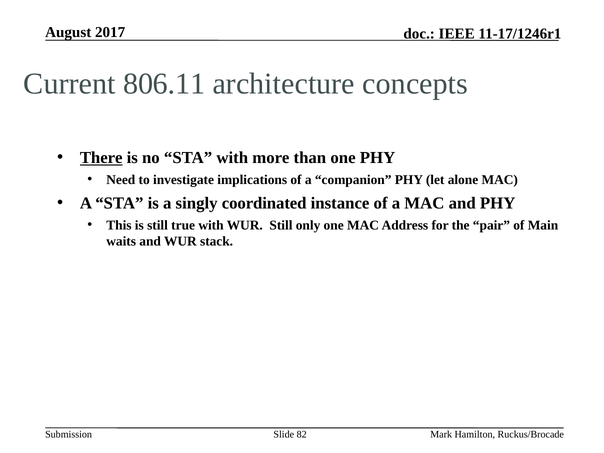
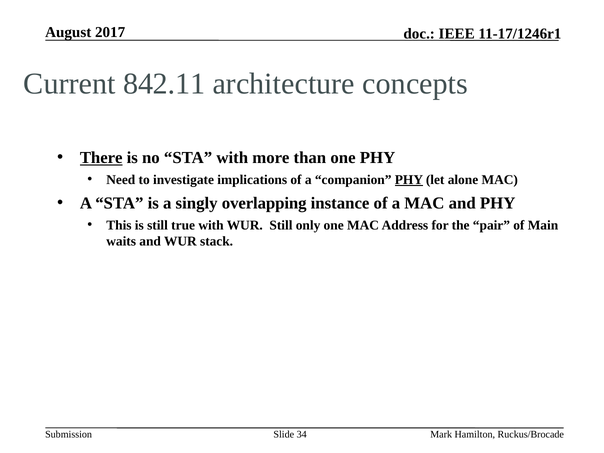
806.11: 806.11 -> 842.11 (164, 84)
PHY underline: none -> present (409, 180)
coordinated: coordinated -> overlapping (264, 203)
82: 82 -> 34 (302, 434)
